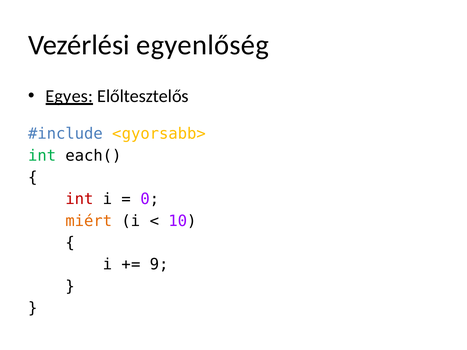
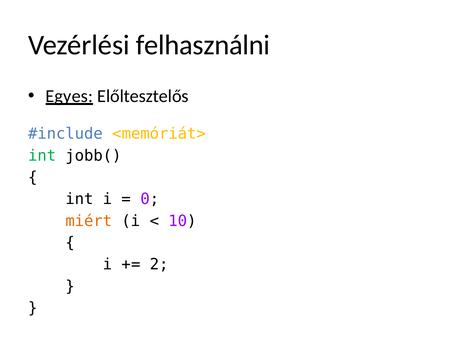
egyenlőség: egyenlőség -> felhasználni (203, 45)
<gyorsabb>: <gyorsabb> -> <memóriát> (159, 134)
each(: each( -> jobb( (94, 156)
int colour: red -> black (79, 199)
9: 9 -> 2 (159, 265)
